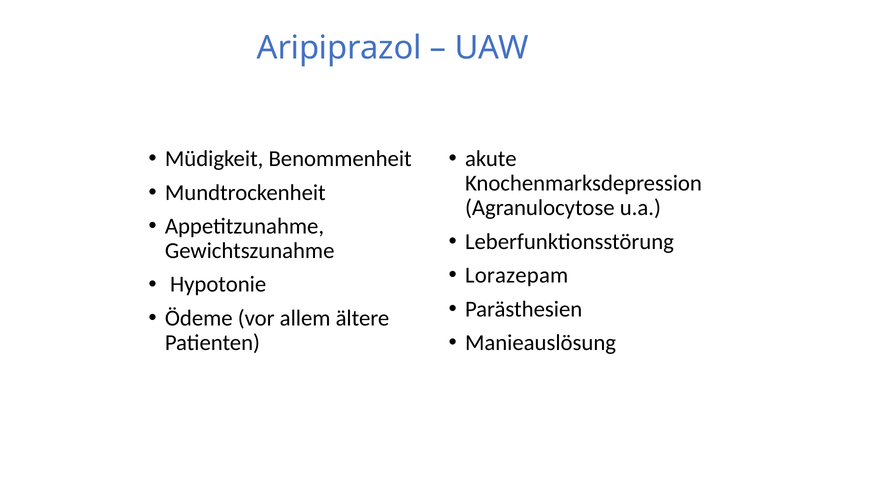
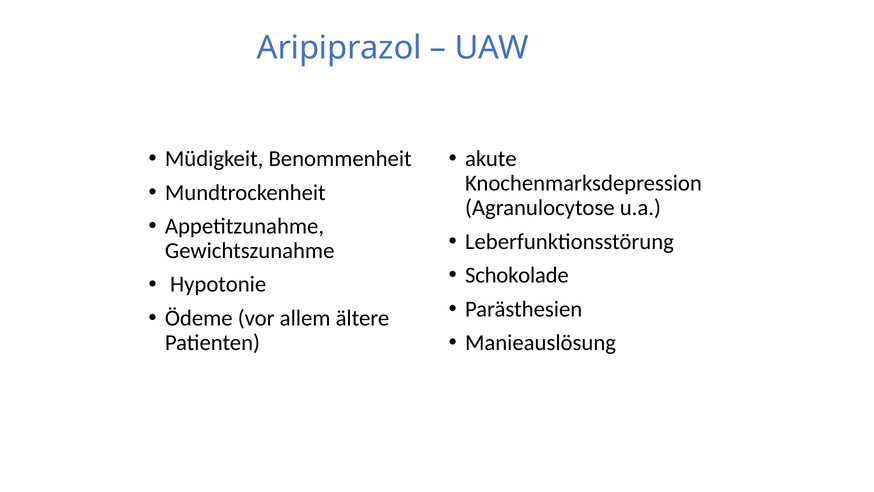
Lorazepam: Lorazepam -> Schokolade (517, 275)
